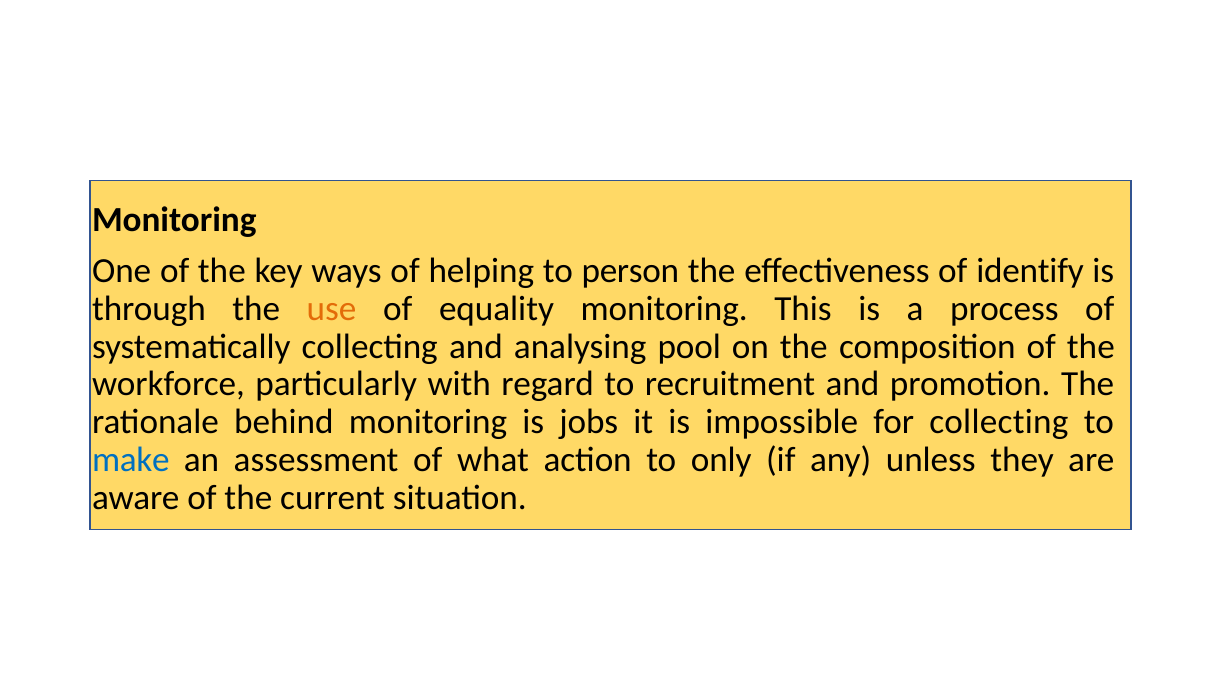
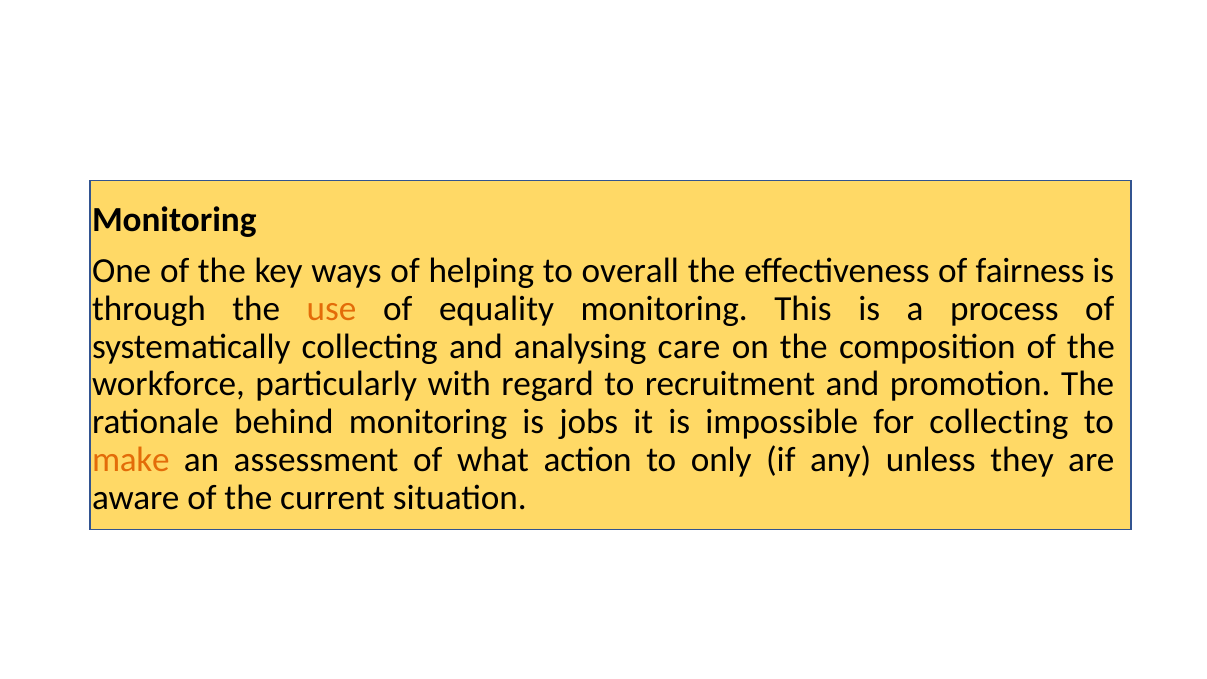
person: person -> overall (630, 270)
identify: identify -> fairness (1030, 270)
pool: pool -> care (689, 346)
make colour: blue -> orange (131, 460)
